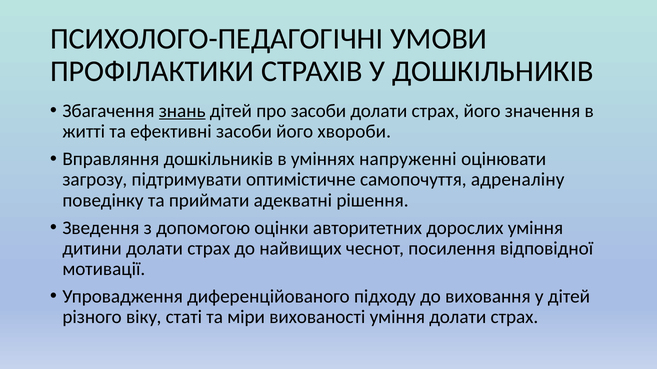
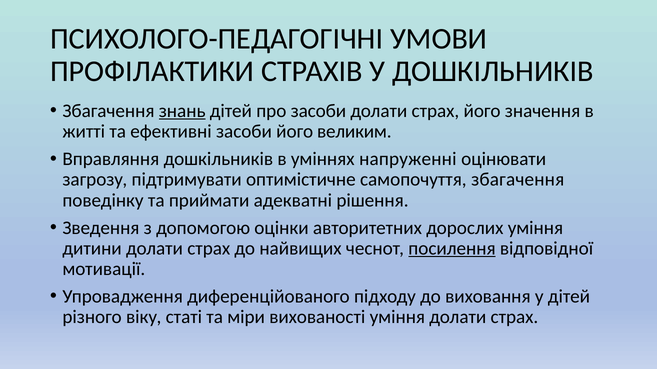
хвороби: хвороби -> великим (354, 132)
самопочуття адреналіну: адреналіну -> збагачення (518, 180)
посилення underline: none -> present (452, 249)
